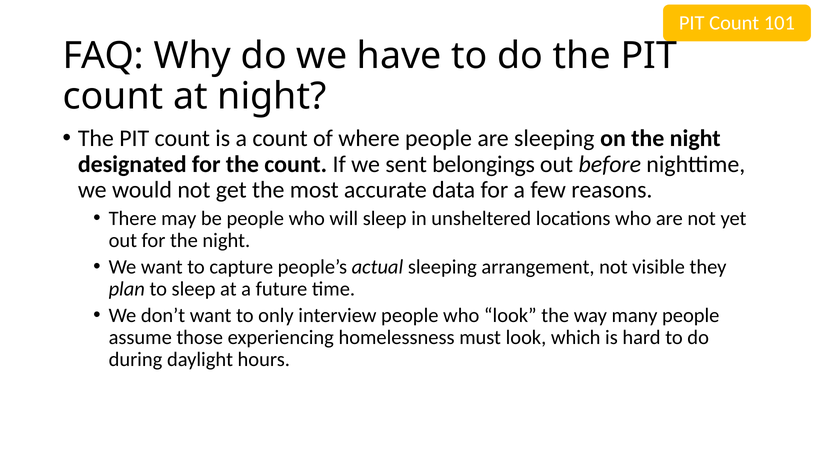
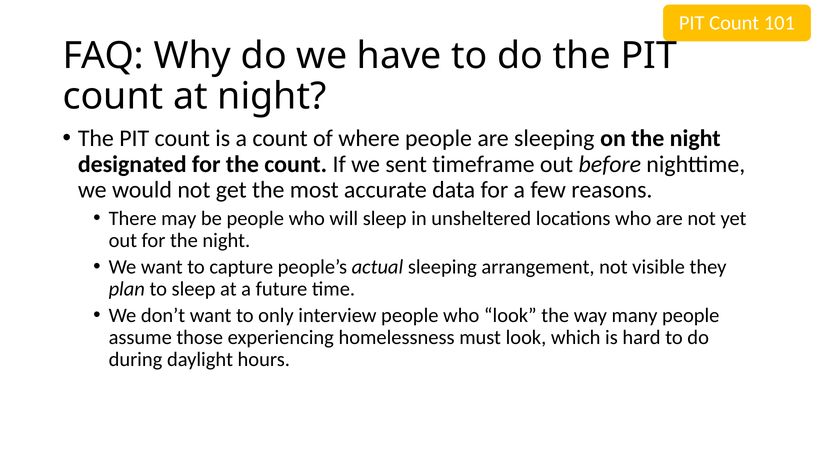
belongings: belongings -> timeframe (483, 164)
